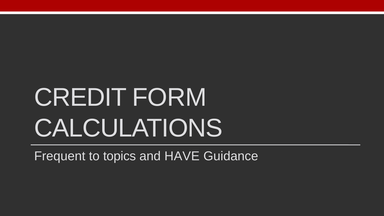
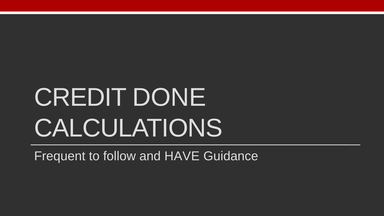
FORM: FORM -> DONE (169, 97)
topics: topics -> follow (119, 156)
